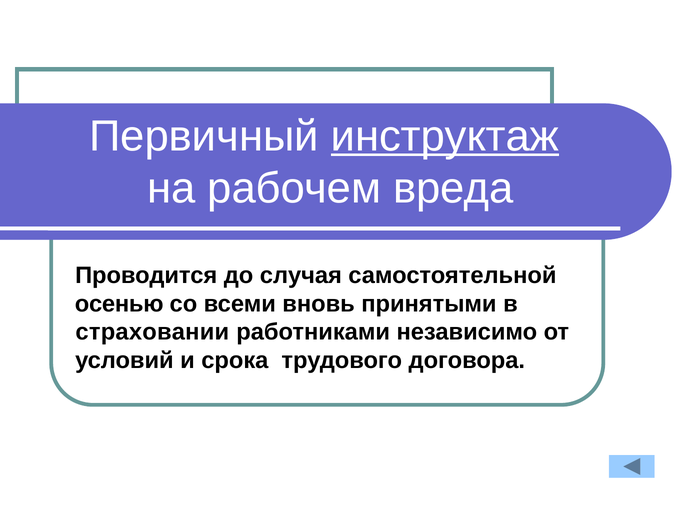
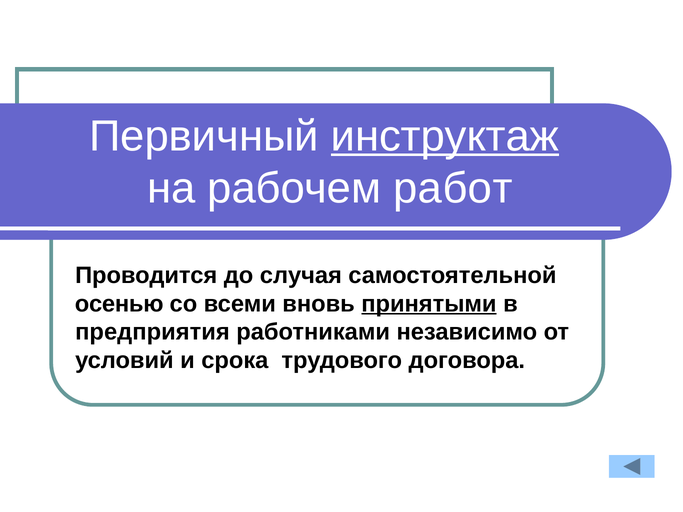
вреда: вреда -> работ (453, 189)
принятыми underline: none -> present (429, 304)
страховании: страховании -> предприятия (152, 332)
